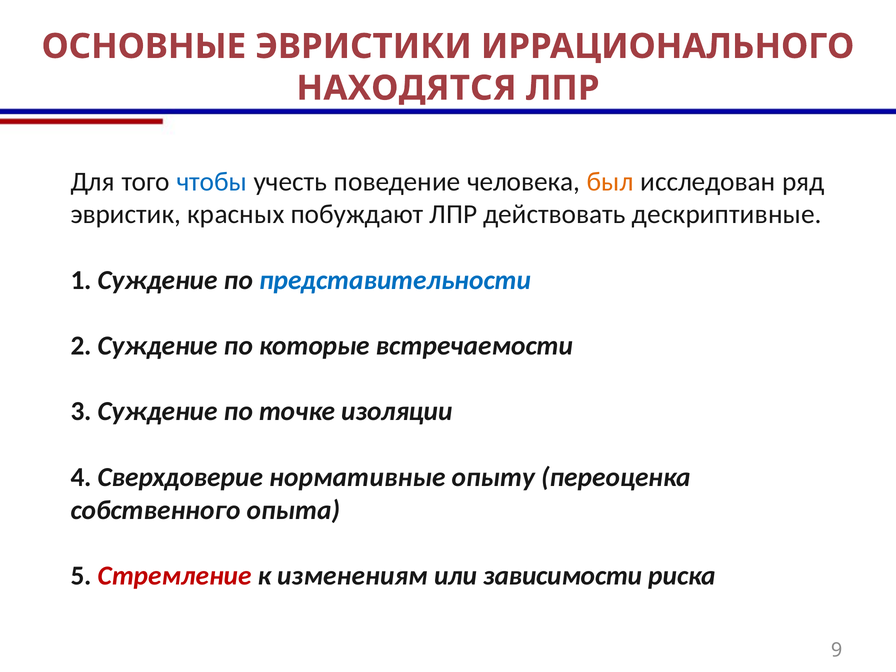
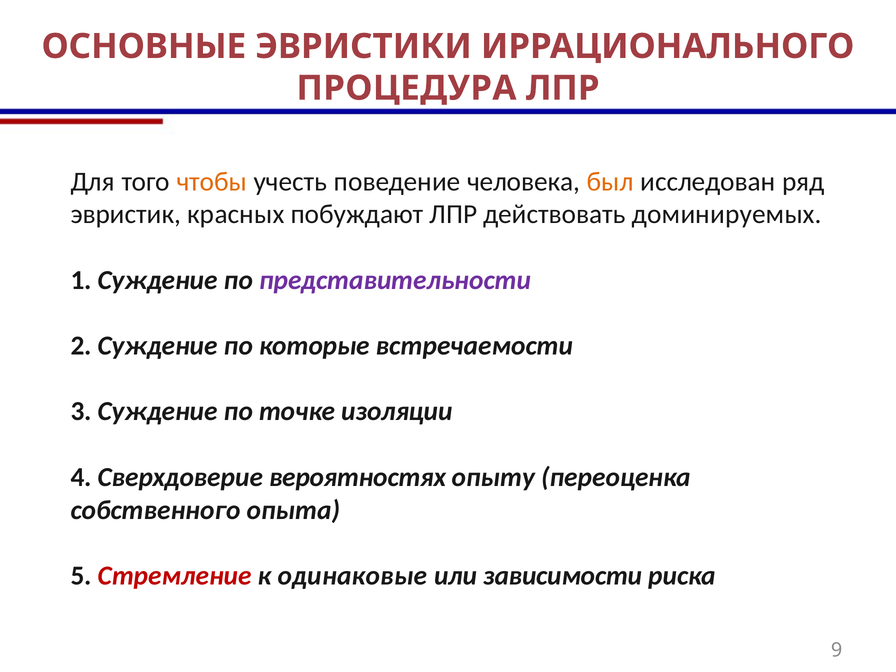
НАХОДЯТСЯ: НАХОДЯТСЯ -> ПРОЦЕДУРА (406, 88)
чтобы colour: blue -> orange (212, 182)
дескриптивные: дескриптивные -> доминируемых (727, 214)
представительности colour: blue -> purple (395, 280)
нормативные: нормативные -> вероятностях (358, 477)
изменениям: изменениям -> одинаковые (353, 576)
